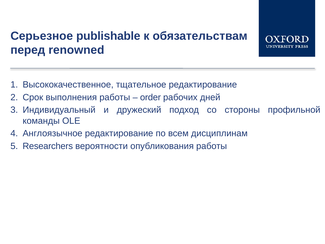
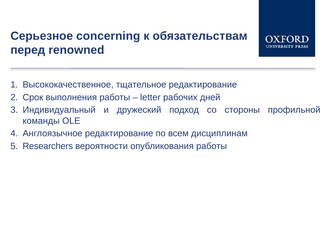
publishable: publishable -> concerning (108, 36)
order: order -> letter (150, 97)
